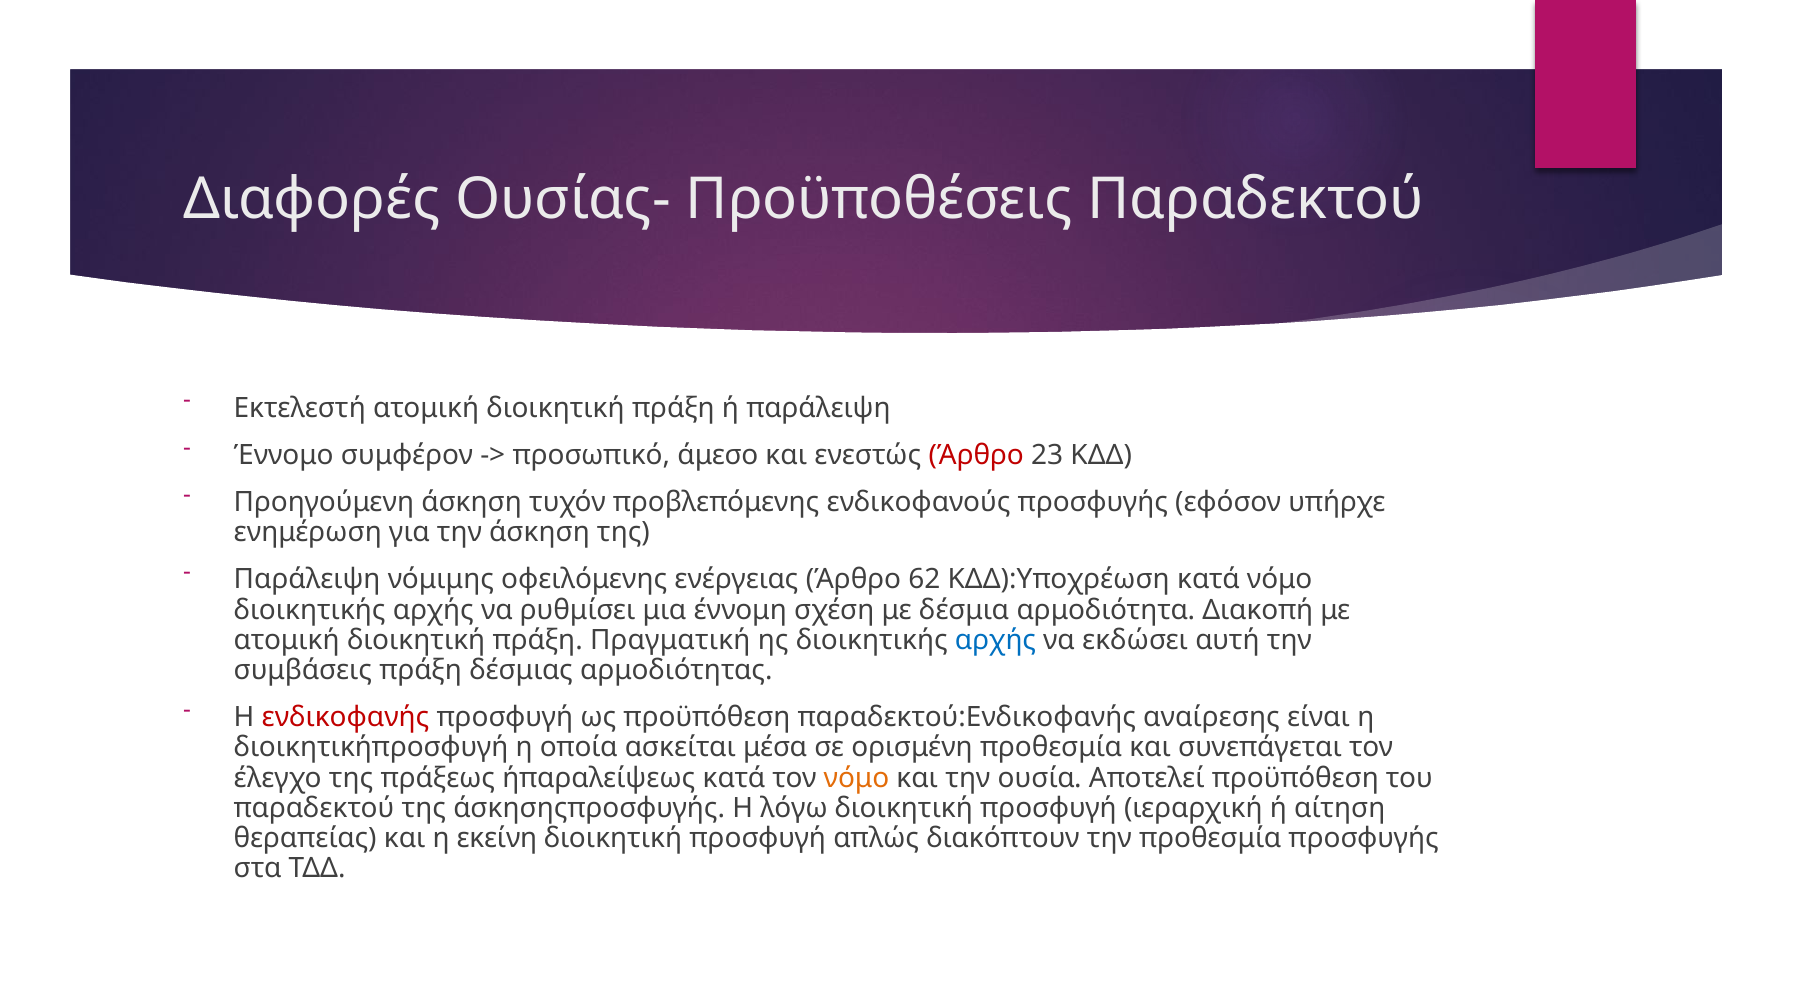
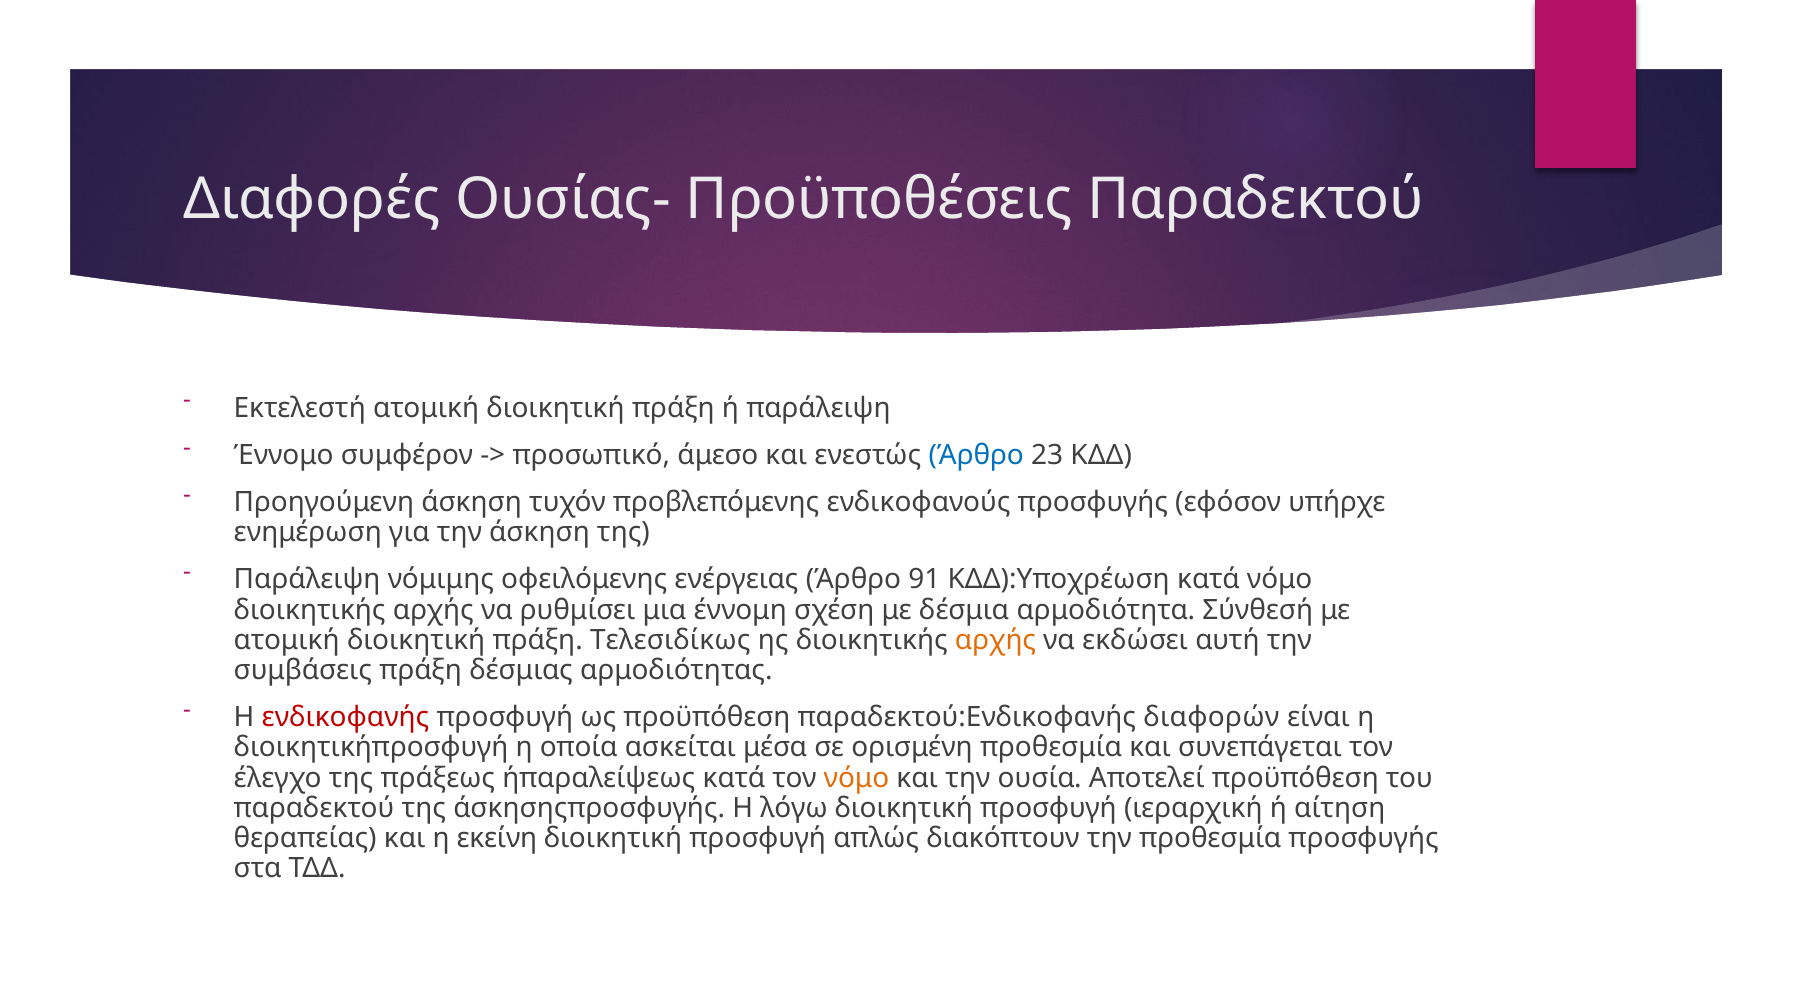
Άρθρο colour: red -> blue (976, 455)
62: 62 -> 91 (924, 580)
Διακοπή: Διακοπή -> Σύνθεσή (1258, 610)
Πραγματική: Πραγματική -> Τελεσιδίκως (670, 640)
αρχής colour: blue -> orange (996, 640)
αναίρεσης: αναίρεσης -> διαφορών (1211, 718)
